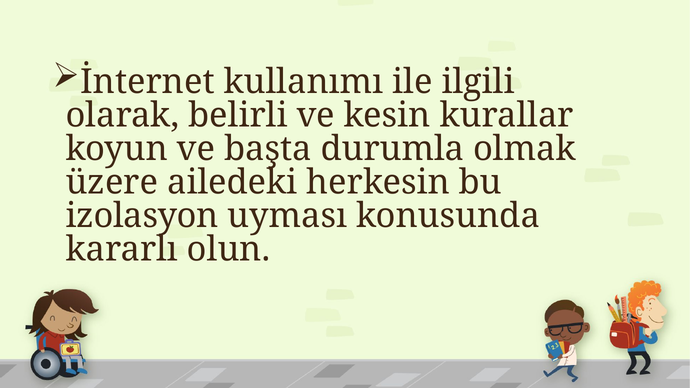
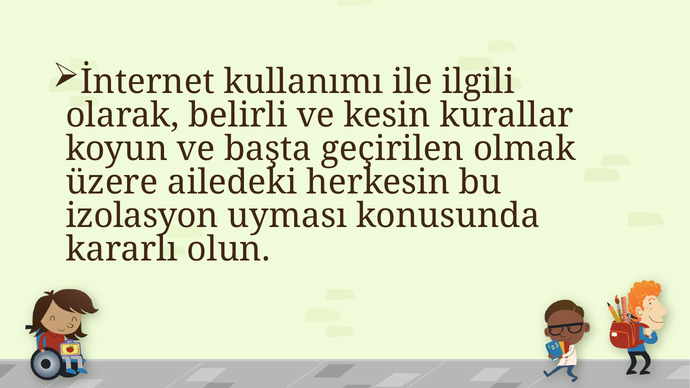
durumla: durumla -> geçirilen (392, 149)
